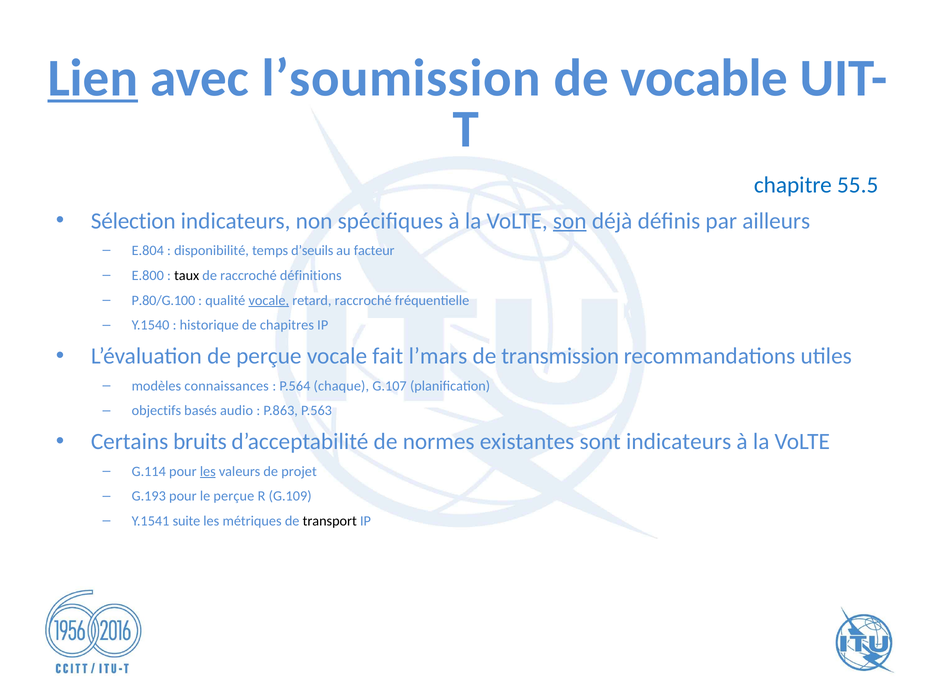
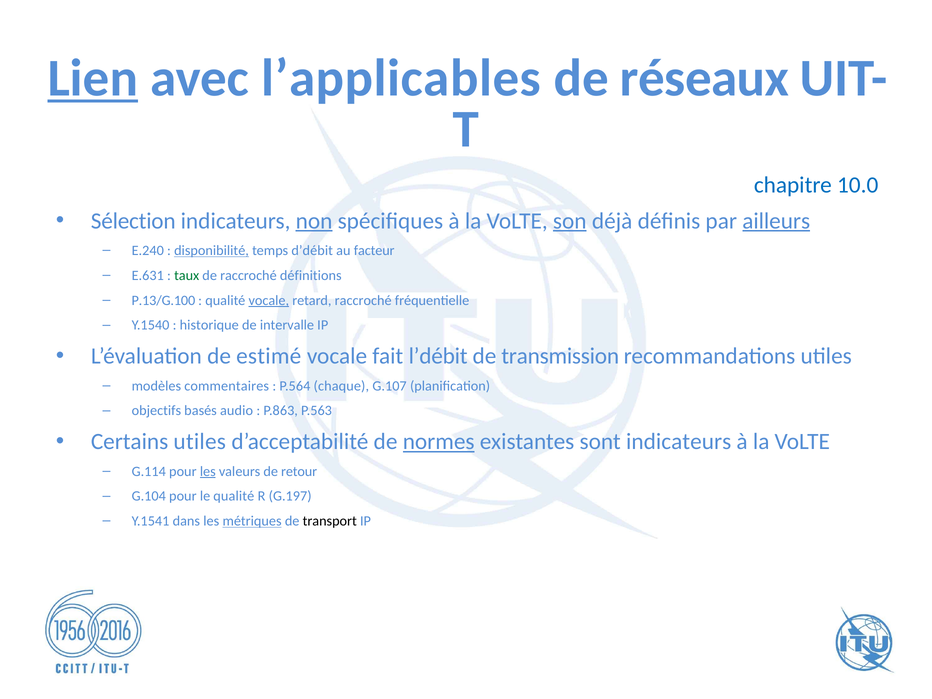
l’soumission: l’soumission -> l’applicables (401, 78)
vocable: vocable -> réseaux (705, 78)
55.5: 55.5 -> 10.0 (858, 185)
non underline: none -> present (314, 221)
ailleurs underline: none -> present (776, 221)
E.804: E.804 -> E.240 (148, 251)
disponibilité underline: none -> present (212, 251)
d’seuils: d’seuils -> d’débit (312, 251)
E.800: E.800 -> E.631 (148, 275)
taux colour: black -> green (187, 275)
P.80/G.100: P.80/G.100 -> P.13/G.100 (163, 300)
chapitres: chapitres -> intervalle (287, 325)
de perçue: perçue -> estimé (269, 356)
l’mars: l’mars -> l’débit (438, 356)
connaissances: connaissances -> commentaires (227, 386)
Certains bruits: bruits -> utiles (200, 442)
normes underline: none -> present (439, 442)
projet: projet -> retour (299, 471)
G.193: G.193 -> G.104 (149, 496)
le perçue: perçue -> qualité (234, 496)
G.109: G.109 -> G.197 (290, 496)
suite: suite -> dans (186, 521)
métriques underline: none -> present (252, 521)
